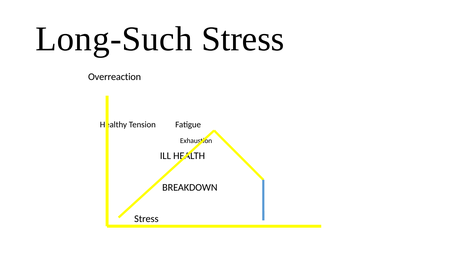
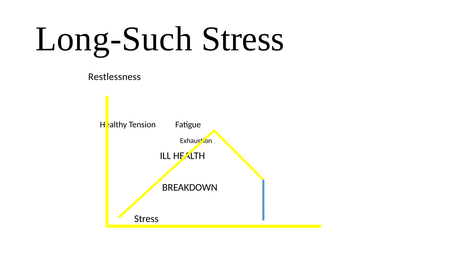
Overreaction: Overreaction -> Restlessness (114, 77)
